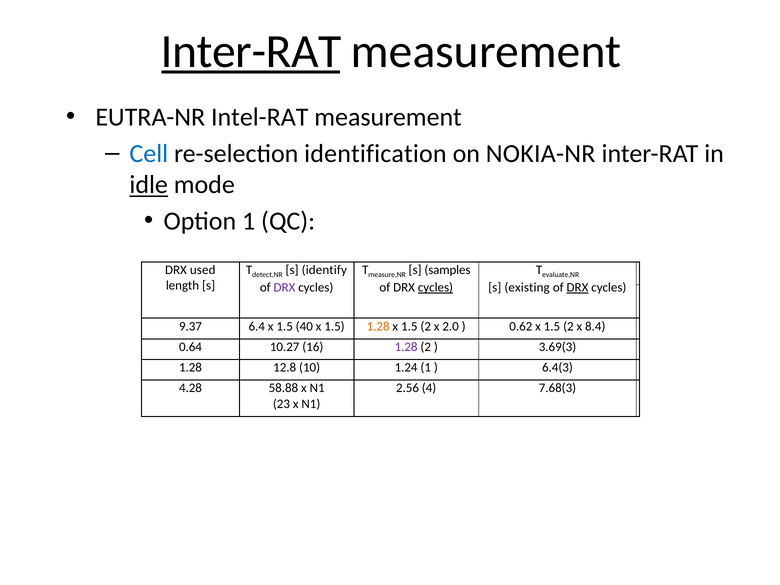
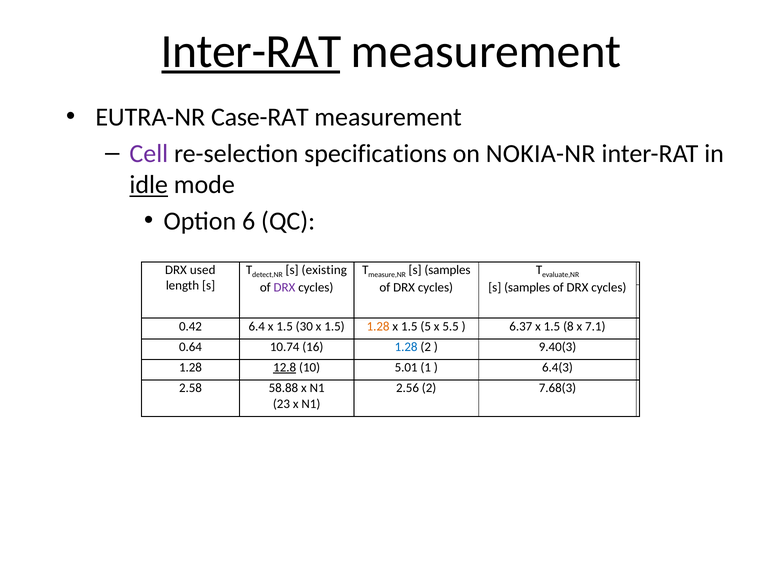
Intel-RAT: Intel-RAT -> Case-RAT (260, 117)
Cell colour: blue -> purple (149, 154)
identification: identification -> specifications (376, 154)
Option 1: 1 -> 6 (249, 221)
identify: identify -> existing (324, 270)
cycles underline: present -> none (435, 287)
existing: existing -> samples (527, 287)
DRX underline: present -> none (577, 287)
9.37: 9.37 -> 0.42 (190, 326)
40: 40 -> 30 (304, 326)
2: 2 -> 5 (426, 326)
2.0: 2.0 -> 5.5 (451, 326)
0.62: 0.62 -> 6.37 (521, 326)
2: 2 -> 8 (568, 326)
8.4: 8.4 -> 7.1 (595, 326)
10.27: 10.27 -> 10.74 (285, 347)
1.28 colour: purple -> blue (406, 347)
3.69(3: 3.69(3 -> 9.40(3 (557, 347)
12.8 underline: none -> present (285, 367)
1.24: 1.24 -> 5.01 (406, 367)
4.28: 4.28 -> 2.58 (190, 388)
2.56 4: 4 -> 2 (429, 388)
